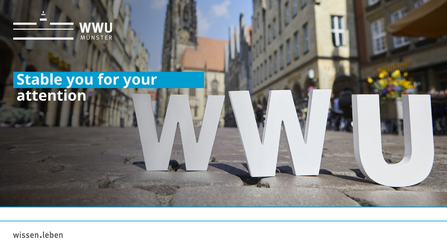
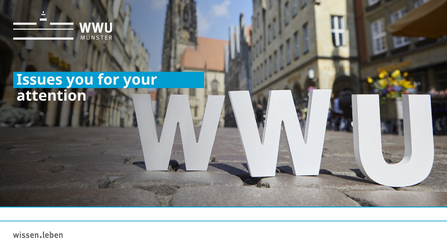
Stable: Stable -> Issues (40, 80)
